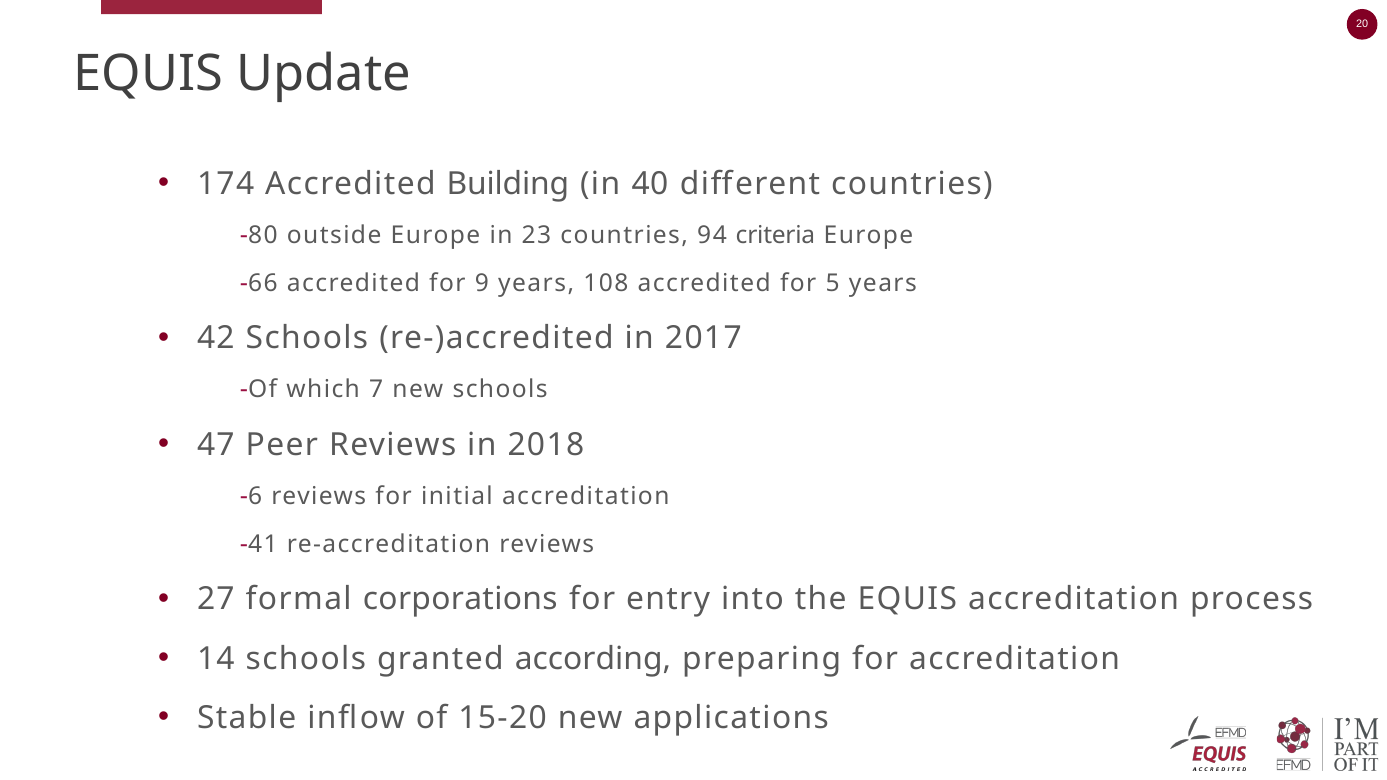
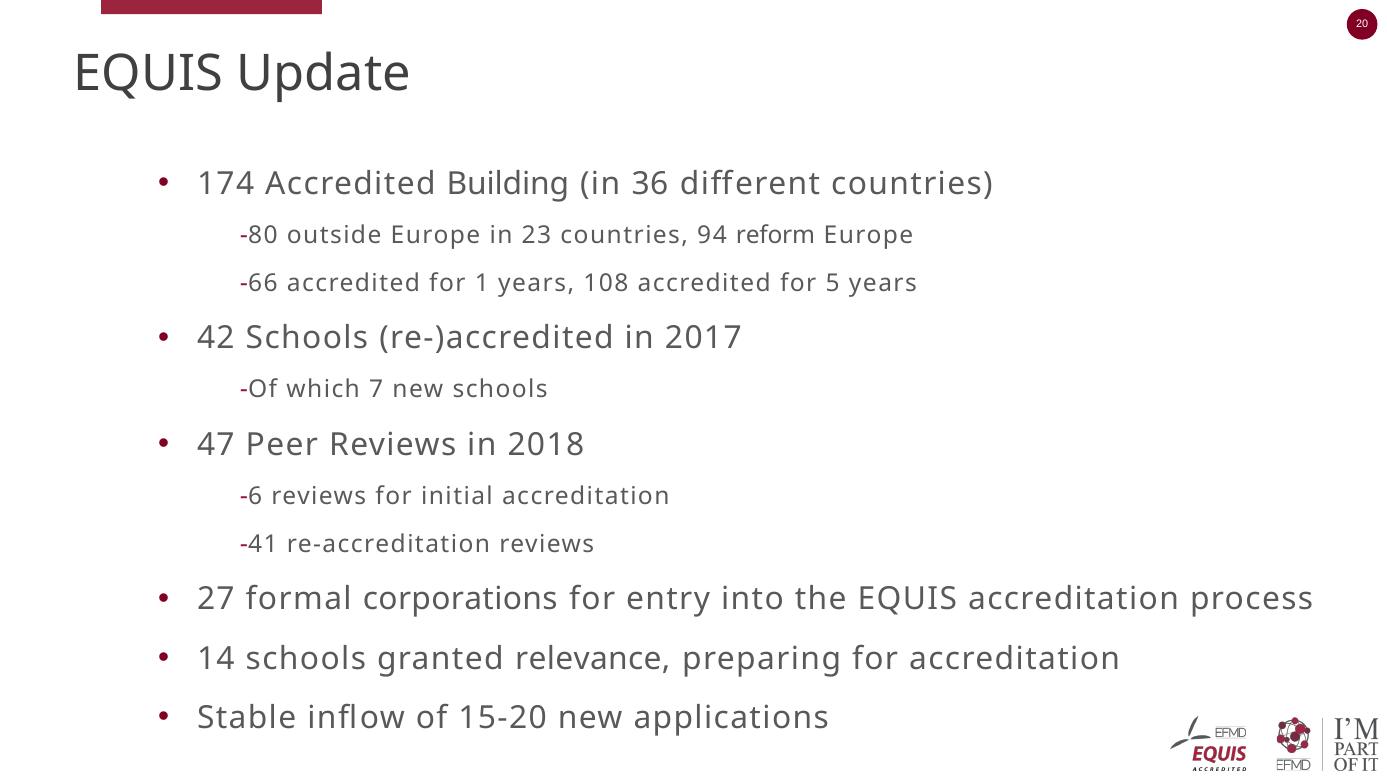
40: 40 -> 36 (650, 184)
criteria: criteria -> reform (775, 235)
9: 9 -> 1 (482, 283)
according: according -> relevance (593, 659)
